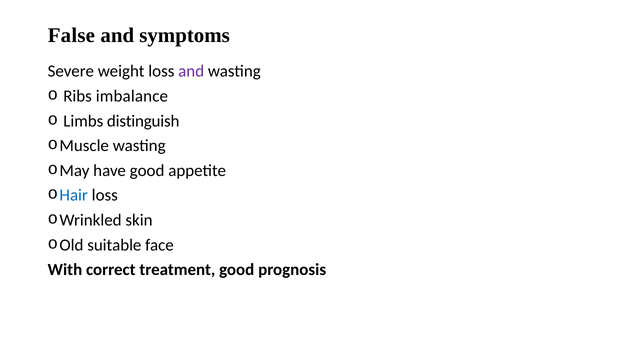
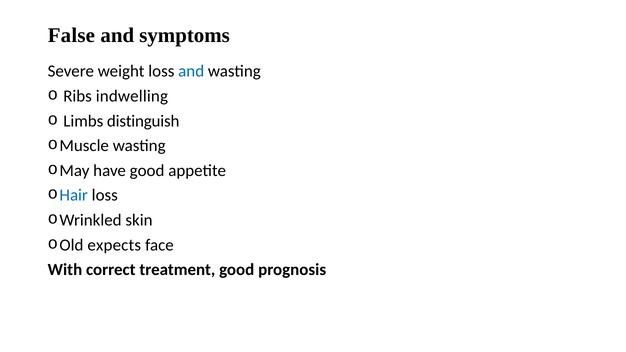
and colour: purple -> blue (191, 71)
imbalance: imbalance -> indwelling (132, 96)
suitable: suitable -> expects (114, 245)
